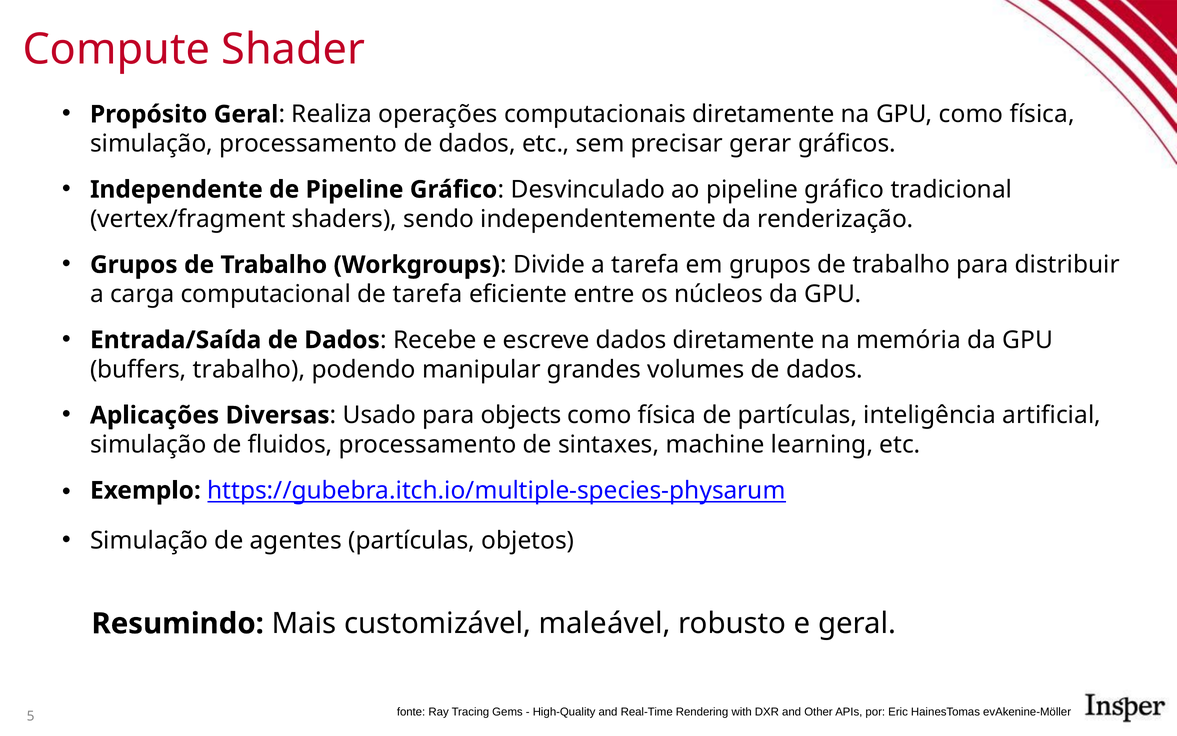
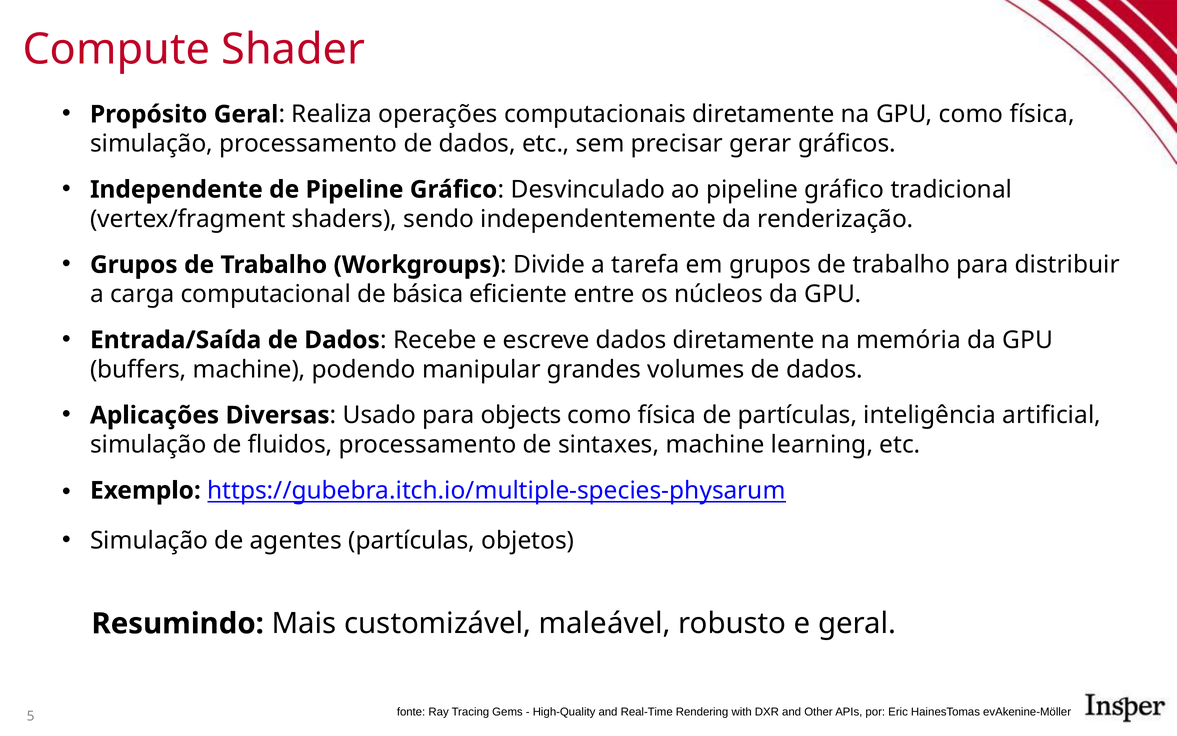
de tarefa: tarefa -> básica (428, 294)
buffers trabalho: trabalho -> machine (249, 369)
